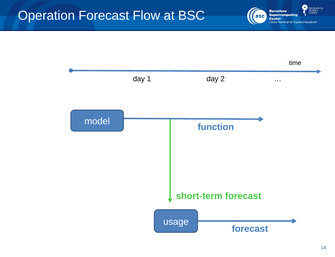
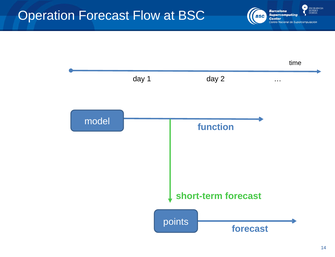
usage: usage -> points (176, 222)
